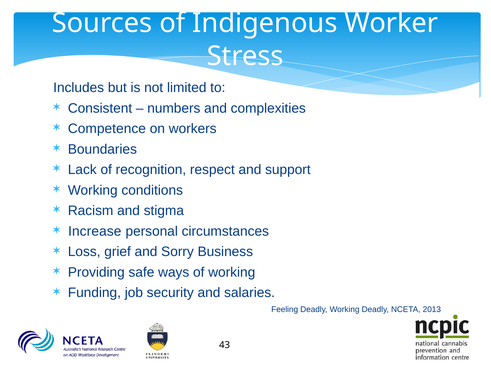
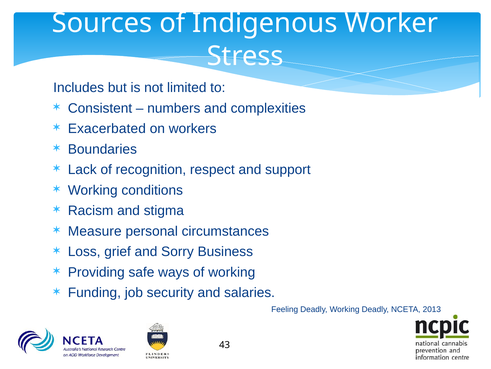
Competence: Competence -> Exacerbated (107, 128)
Increase: Increase -> Measure (95, 231)
